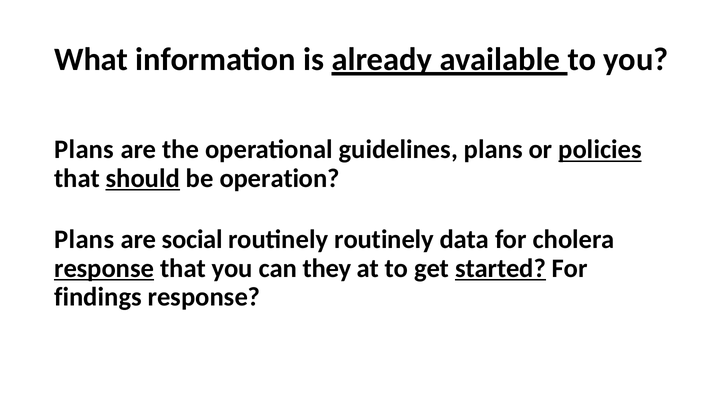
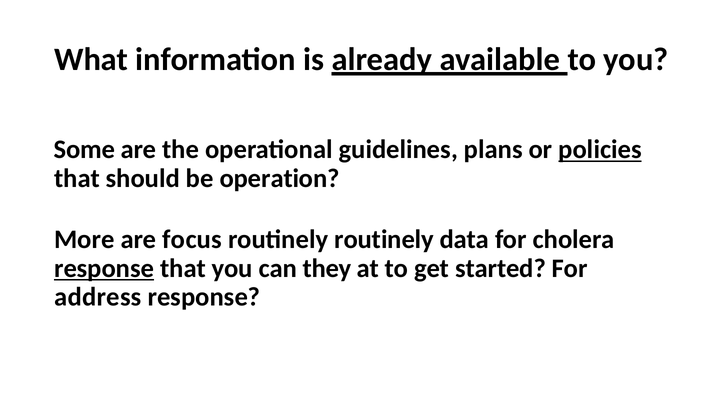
Plans: Plans -> Some (84, 149)
should underline: present -> none (143, 178)
Plans: Plans -> More (84, 239)
social: social -> focus (192, 239)
started underline: present -> none (500, 268)
findings: findings -> address (98, 297)
